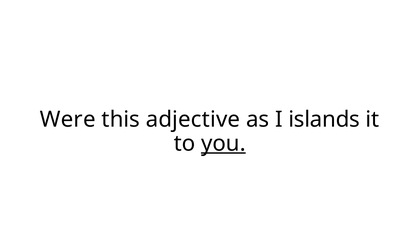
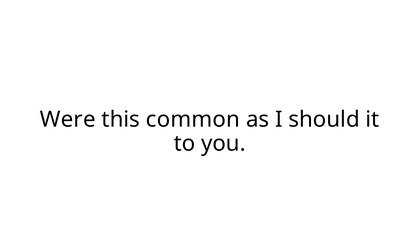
adjective: adjective -> common (193, 120)
islands: islands -> should (324, 120)
you underline: present -> none (223, 144)
